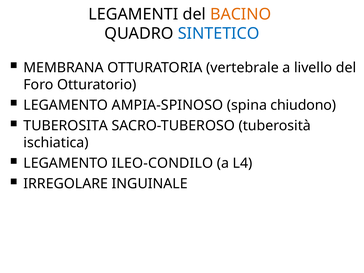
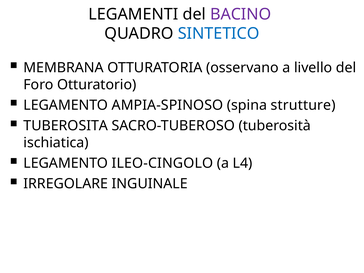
BACINO colour: orange -> purple (241, 14)
vertebrale: vertebrale -> osservano (242, 68)
chiudono: chiudono -> strutture (303, 105)
ILEO-CONDILO: ILEO-CONDILO -> ILEO-CINGOLO (162, 163)
